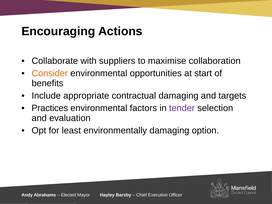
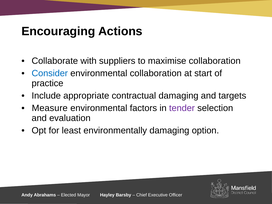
Consider colour: orange -> blue (50, 73)
environmental opportunities: opportunities -> collaboration (156, 73)
benefits: benefits -> practice (47, 83)
Practices: Practices -> Measure (50, 108)
